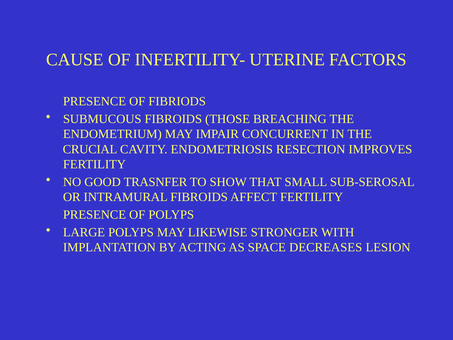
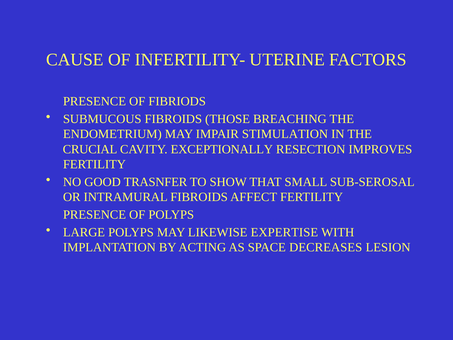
CONCURRENT: CONCURRENT -> STIMULATION (285, 134)
ENDOMETRIOSIS: ENDOMETRIOSIS -> EXCEPTIONALLY (222, 149)
STRONGER: STRONGER -> EXPERTISE (284, 232)
